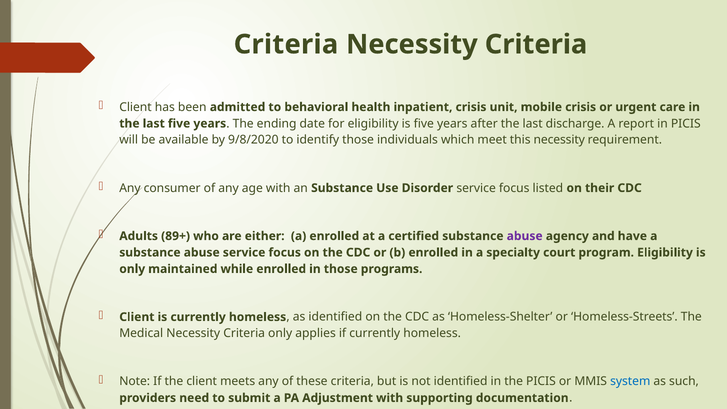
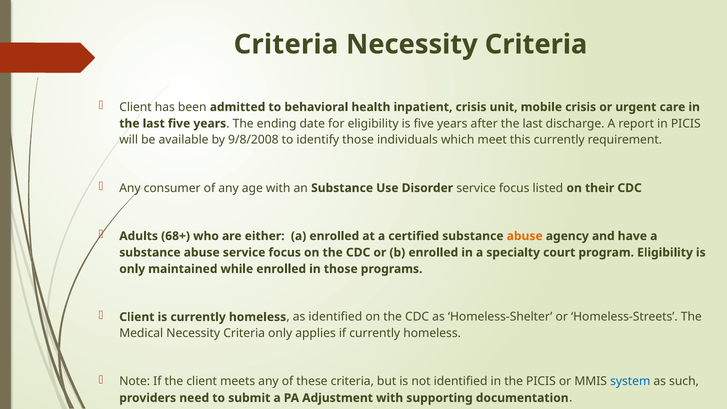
9/8/2020: 9/8/2020 -> 9/8/2008 (253, 140)
this necessity: necessity -> currently (559, 140)
89+: 89+ -> 68+ (176, 236)
abuse colour: purple -> orange (525, 236)
